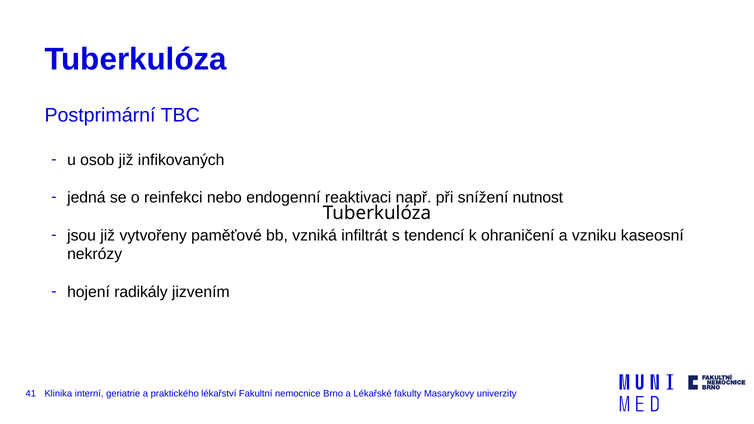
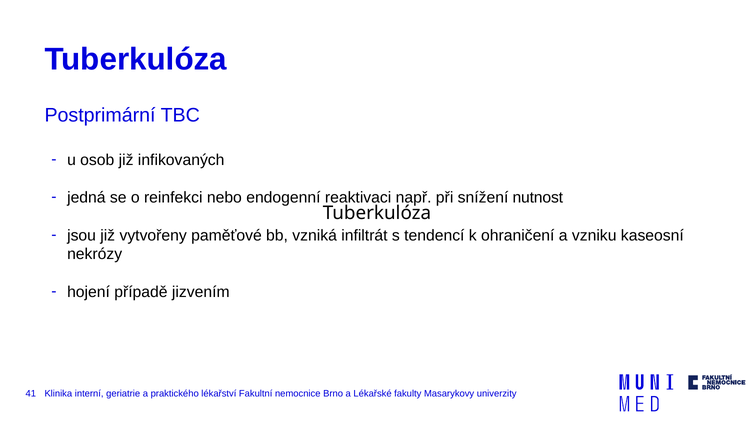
radikály: radikály -> případě (141, 292)
